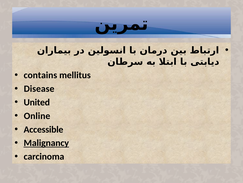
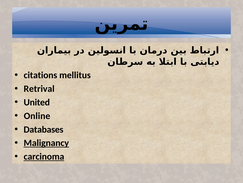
contains: contains -> citations (40, 75)
Disease: Disease -> Retrival (39, 88)
Accessible: Accessible -> Databases (43, 129)
carcinoma underline: none -> present (44, 156)
